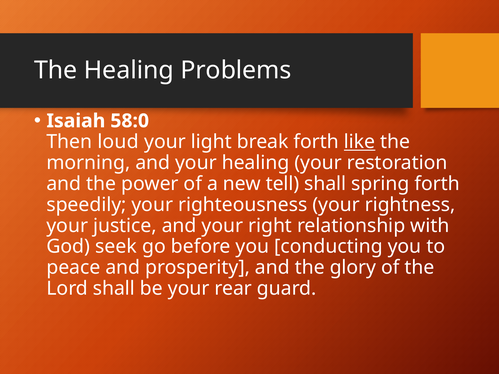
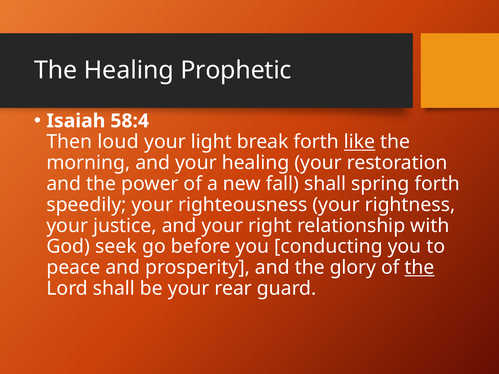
Problems: Problems -> Prophetic (236, 70)
58:0: 58:0 -> 58:4 (130, 121)
tell: tell -> fall (282, 184)
the underline: none -> present (420, 268)
